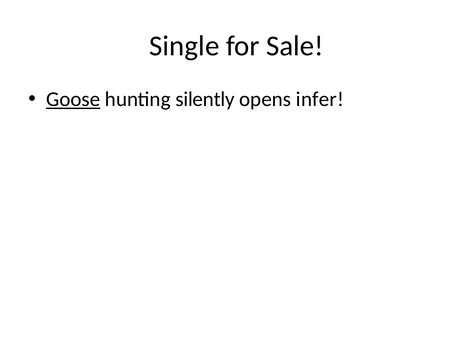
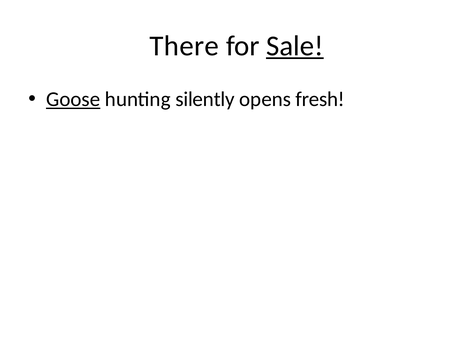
Single: Single -> There (184, 46)
Sale underline: none -> present (295, 46)
infer: infer -> fresh (320, 99)
